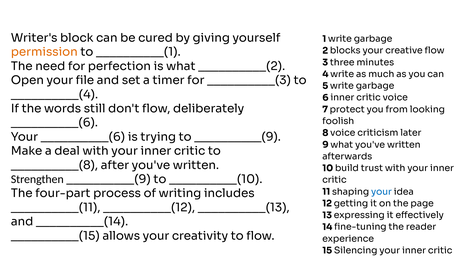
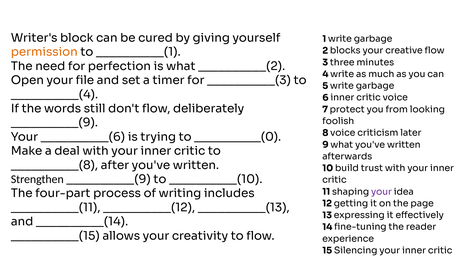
__________(6: __________(6 -> __________(9 (54, 123)
to __________(9: __________(9 -> __________(0 (238, 137)
your colour: blue -> purple (381, 192)
